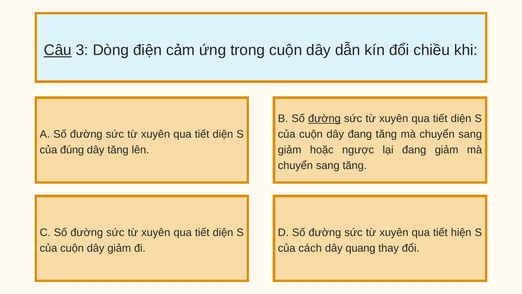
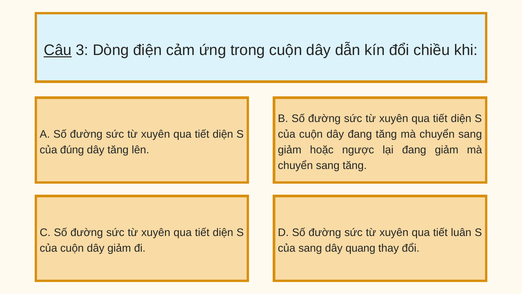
đường underline: present -> none (324, 118)
hiện: hiện -> luân (461, 232)
của cách: cách -> sang (310, 248)
